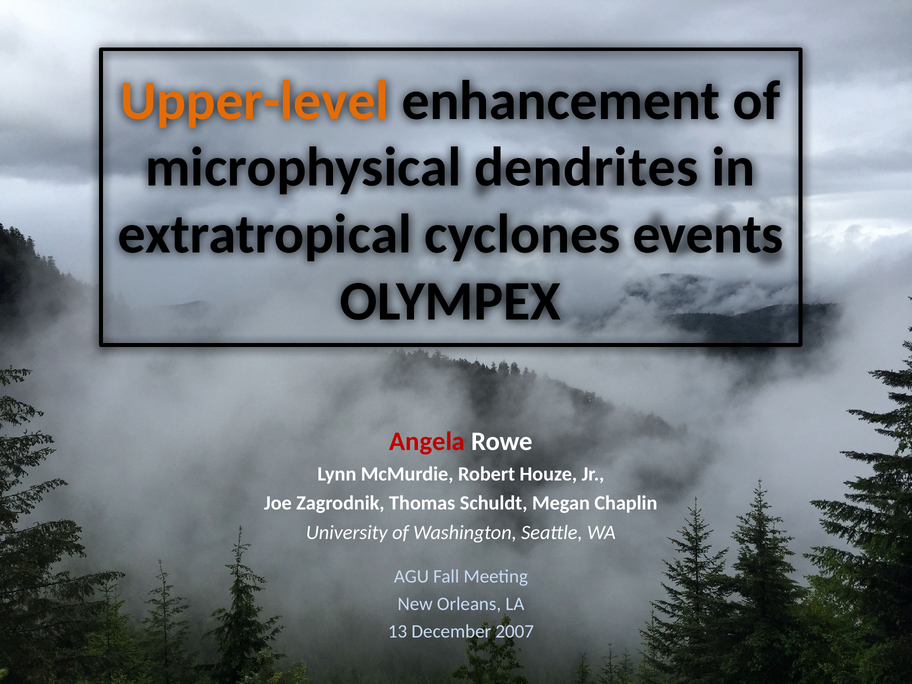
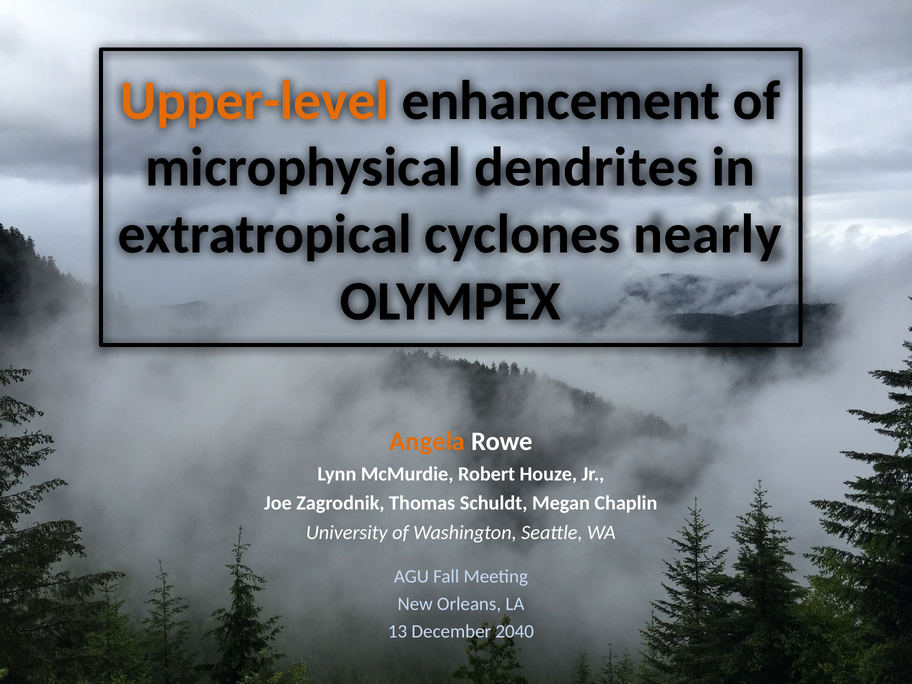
events: events -> nearly (707, 234)
Angela colour: red -> orange (427, 442)
2007: 2007 -> 2040 (515, 631)
